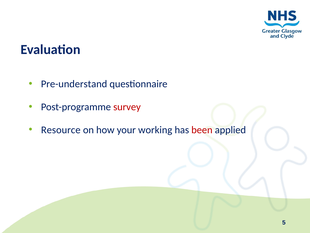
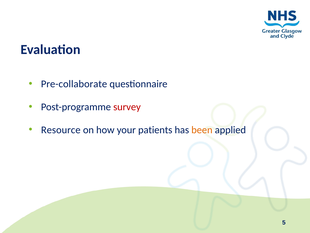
Pre-understand: Pre-understand -> Pre-collaborate (74, 84)
working: working -> patients (155, 130)
been colour: red -> orange (202, 130)
